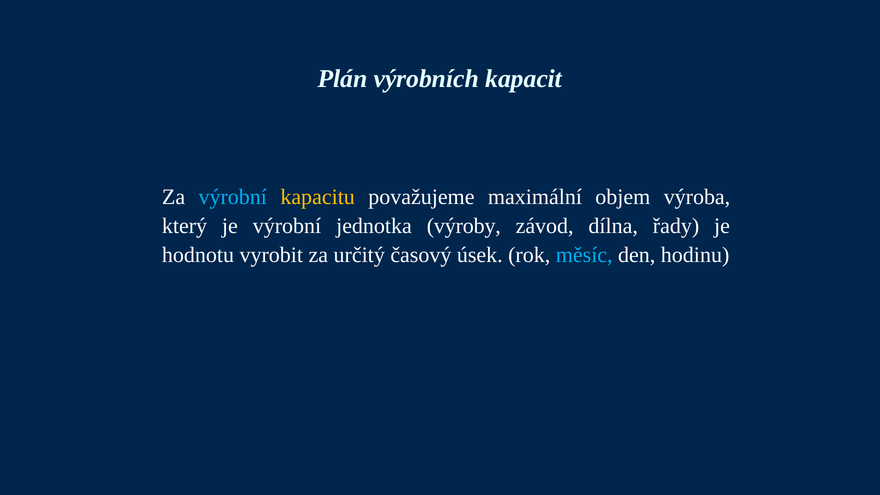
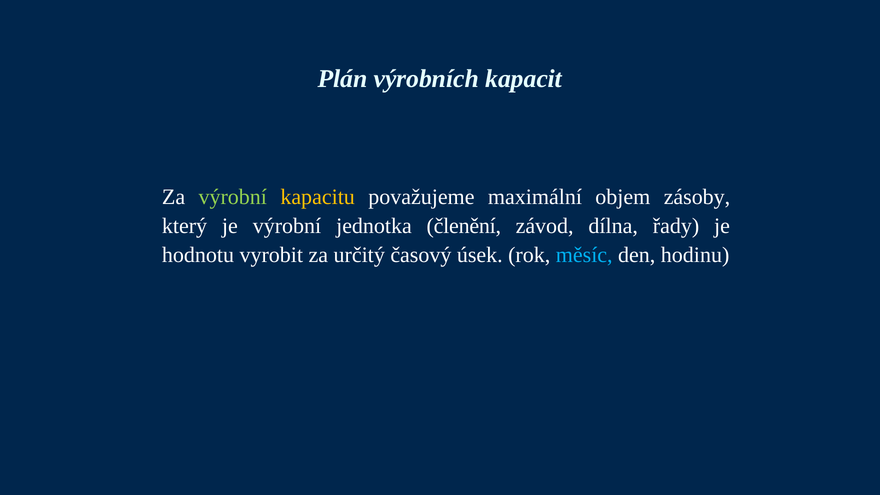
výrobní colour: light blue -> light green (233, 197)
výroba: výroba -> zásoby (697, 197)
výroby: výroby -> členění (464, 226)
